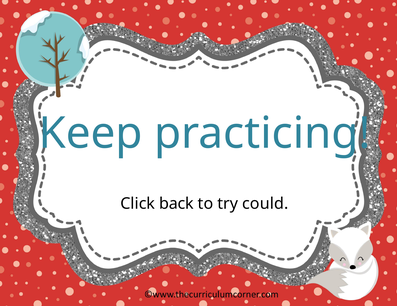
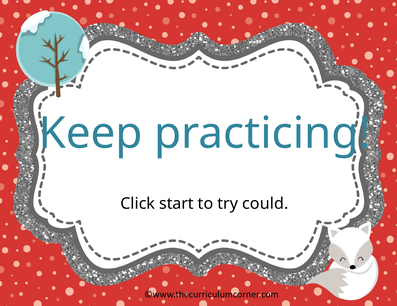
back: back -> start (176, 204)
